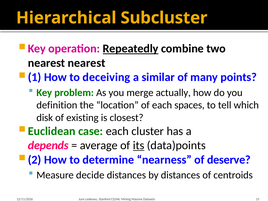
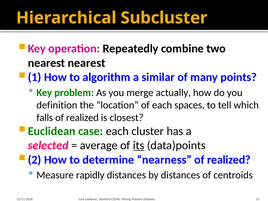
Repeatedly underline: present -> none (131, 49)
deceiving: deceiving -> algorithm (106, 77)
disk: disk -> falls (45, 118)
existing: existing -> realized (82, 118)
depends: depends -> selected (48, 145)
nearness of deserve: deserve -> realized (229, 160)
decide: decide -> rapidly (90, 175)
